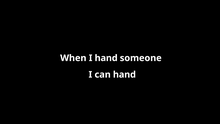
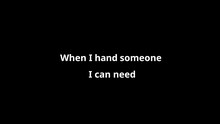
can hand: hand -> need (124, 74)
